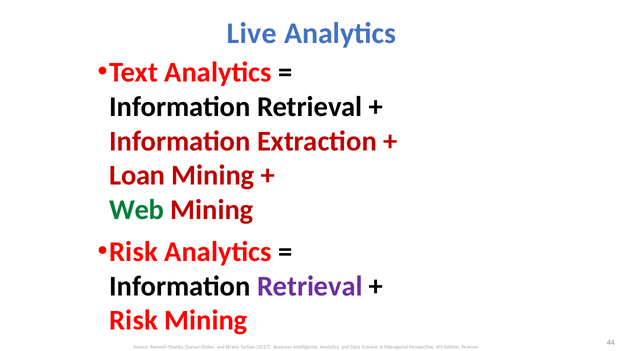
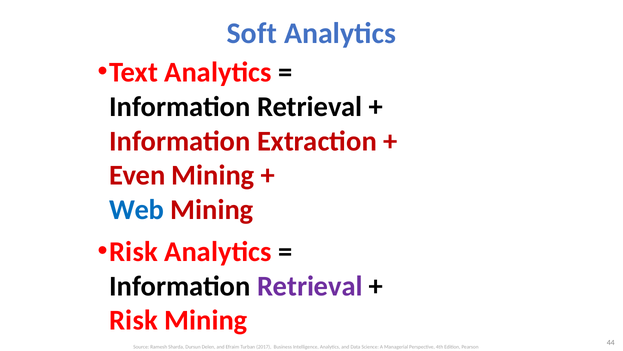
Live: Live -> Soft (252, 34)
Loan: Loan -> Even (137, 175)
Web colour: green -> blue (137, 209)
